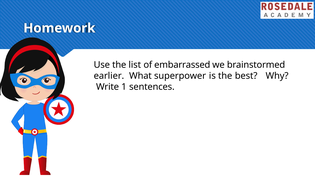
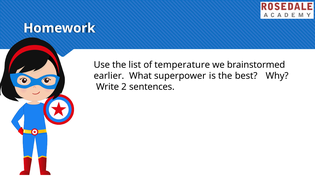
embarrassed: embarrassed -> temperature (182, 65)
1: 1 -> 2 (124, 87)
